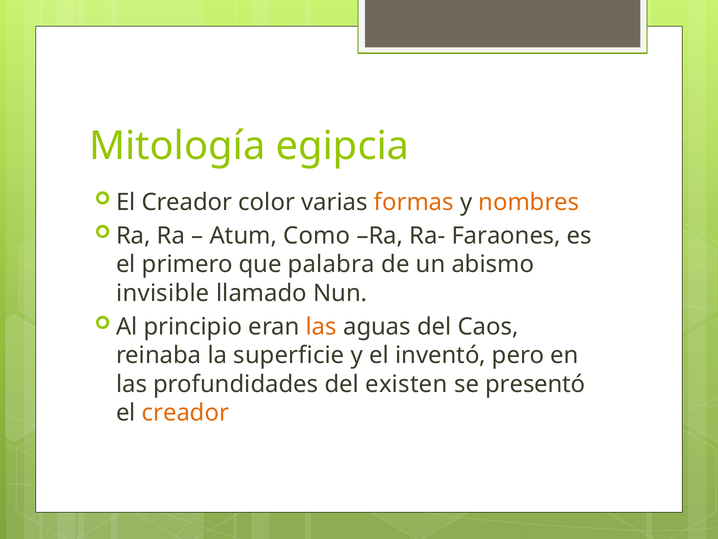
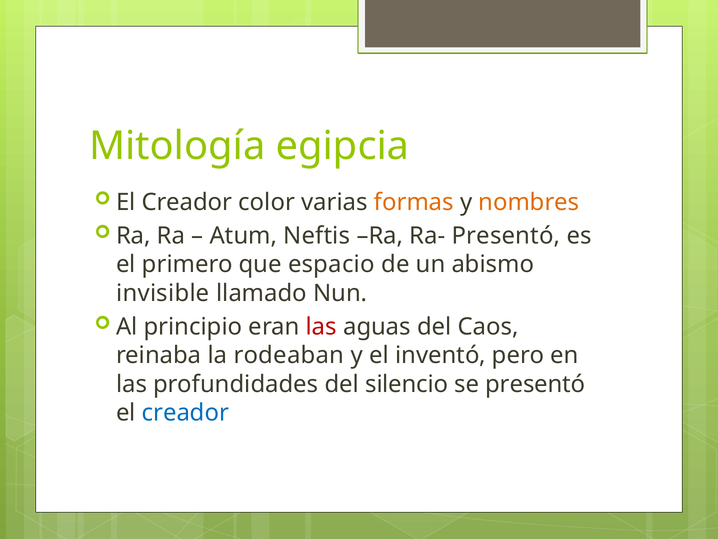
Como: Como -> Neftis (317, 236)
Ra- Faraones: Faraones -> Presentó (506, 236)
palabra: palabra -> espacio (331, 264)
las colour: orange -> red (321, 327)
superficie: superficie -> rodeaban (289, 355)
existen: existen -> silencio (407, 384)
creador colour: orange -> blue (185, 413)
